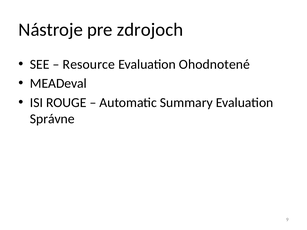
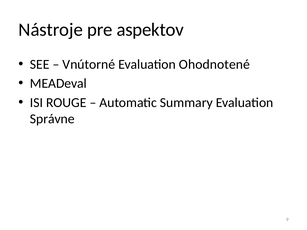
zdrojoch: zdrojoch -> aspektov (150, 30)
Resource: Resource -> Vnútorné (89, 64)
